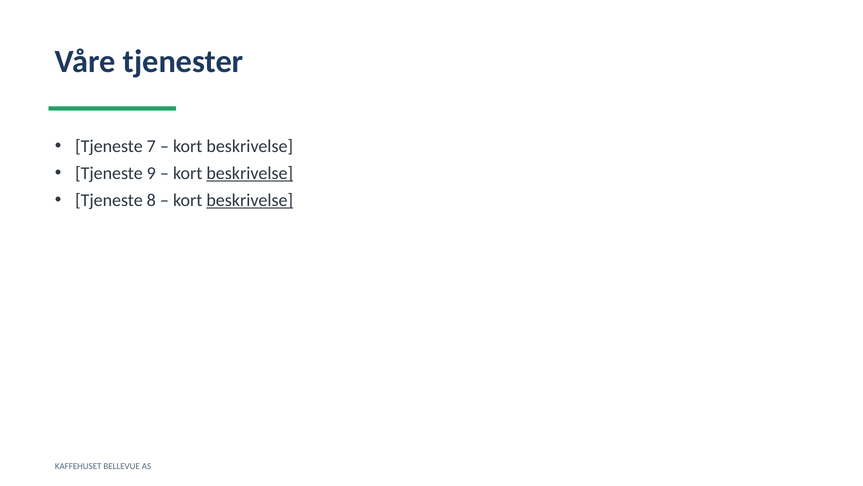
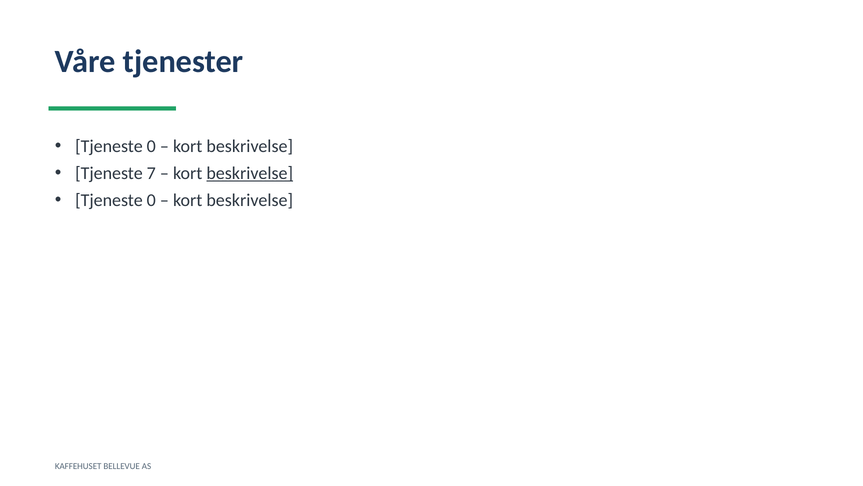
7: 7 -> 0 (151, 146)
9: 9 -> 7 (151, 173)
8: 8 -> 0 (151, 200)
beskrivelse underline: present -> none (250, 200)
